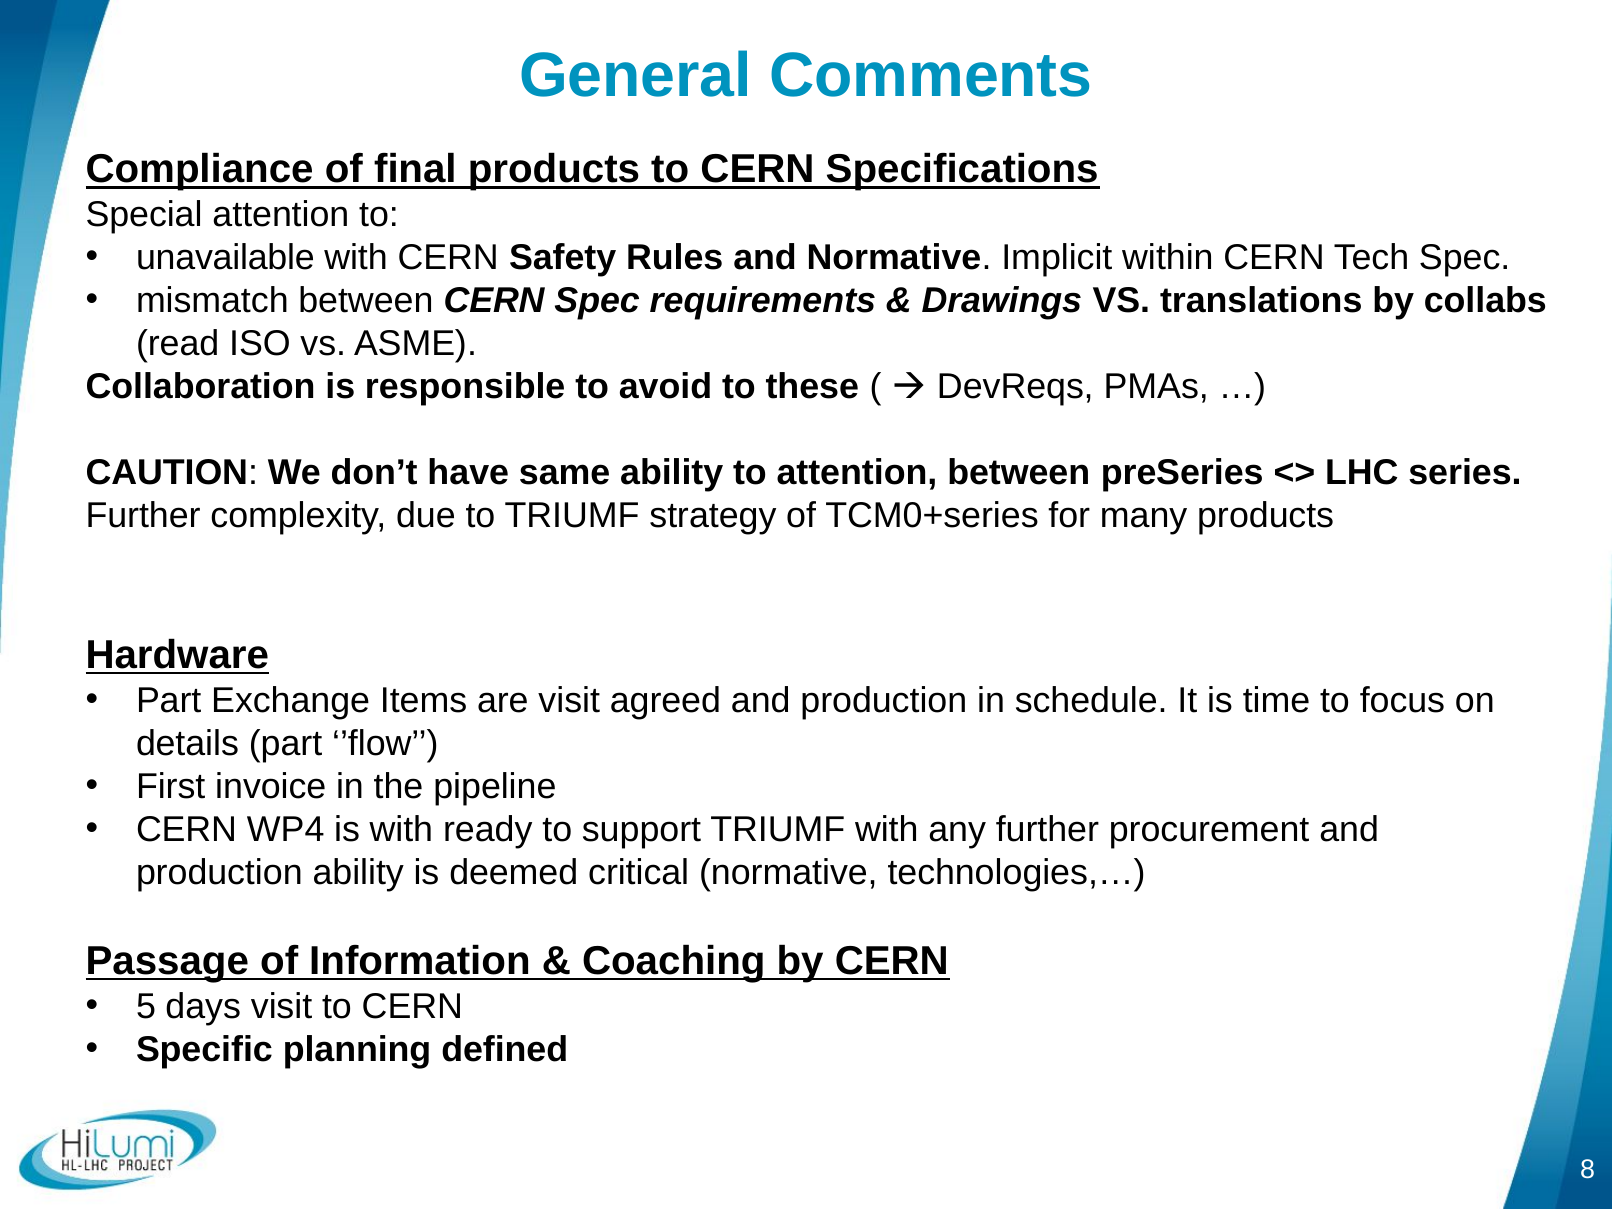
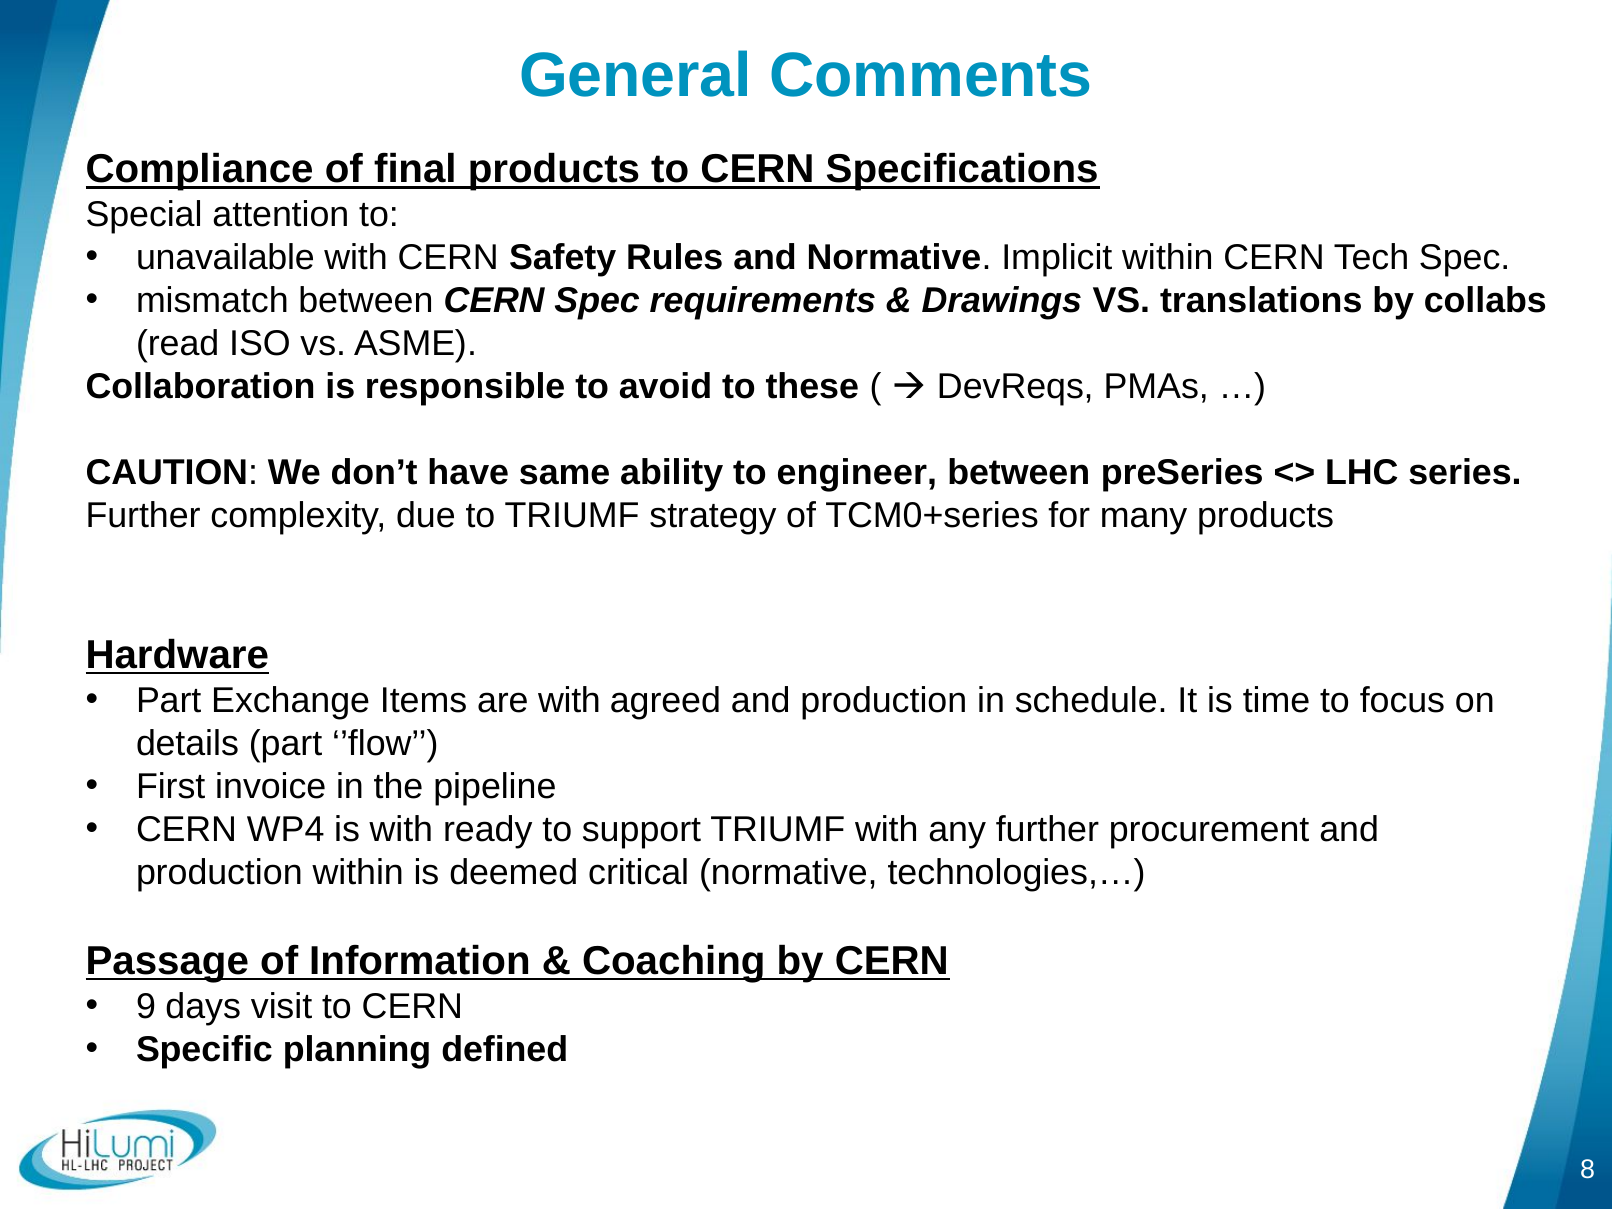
to attention: attention -> engineer (857, 473)
are visit: visit -> with (569, 701)
production ability: ability -> within (358, 872)
5: 5 -> 9 (146, 1007)
